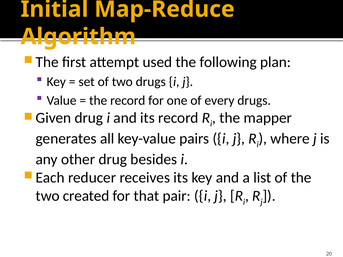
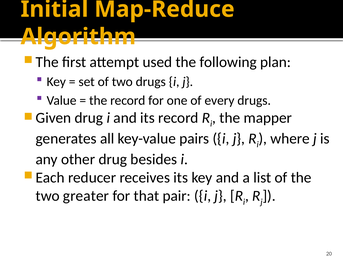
created: created -> greater (86, 196)
